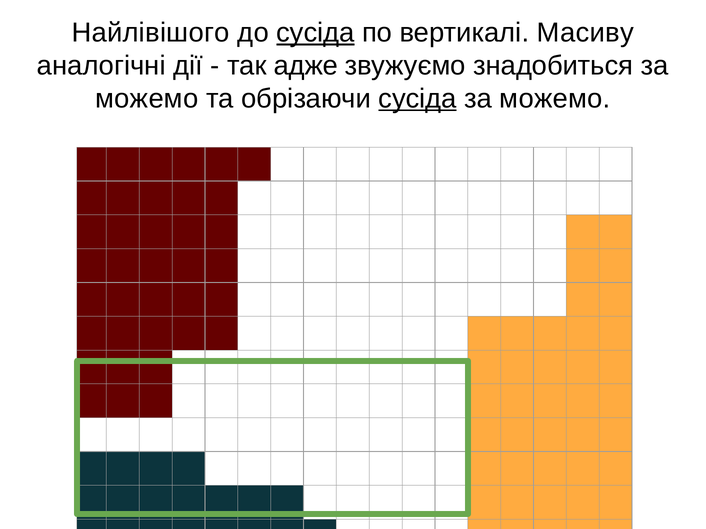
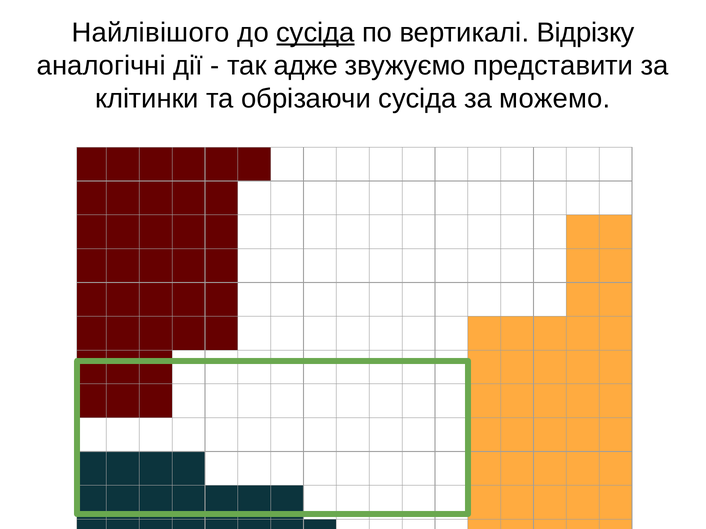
Масиву: Масиву -> Відрізку (586, 33)
знадобиться: знадобиться -> представити (553, 66)
можемо: можемо -> клітинки (147, 99)
сусіда underline: present -> none (418, 99)
